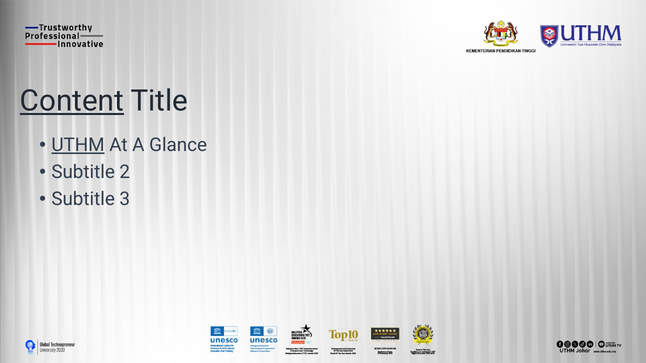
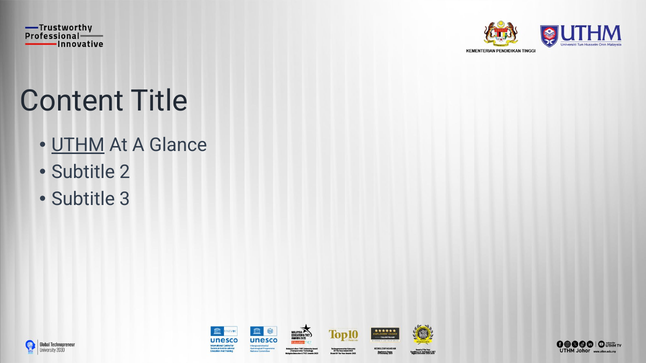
Content underline: present -> none (72, 101)
